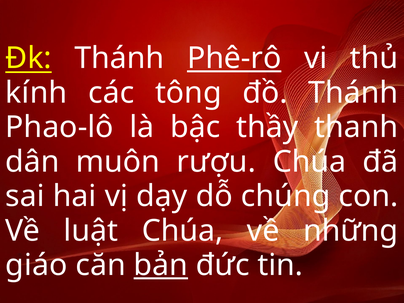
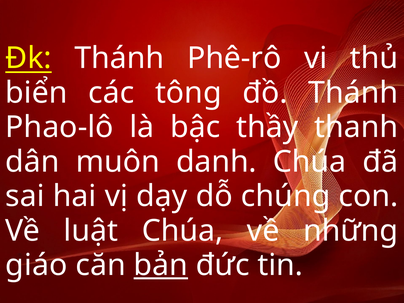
Phê-rô underline: present -> none (234, 58)
kính: kính -> biển (36, 93)
rượu: rượu -> danh (216, 162)
